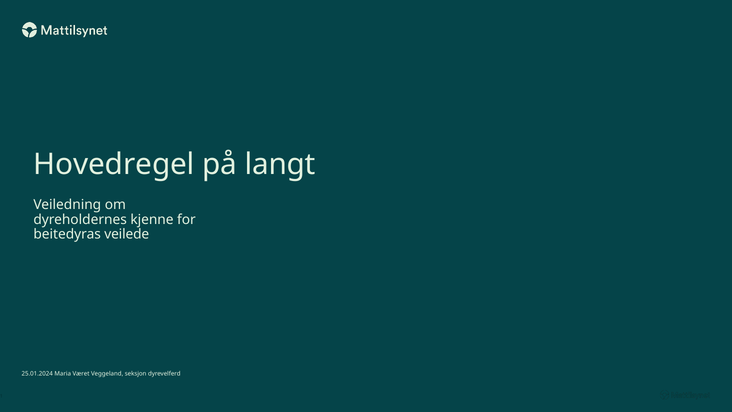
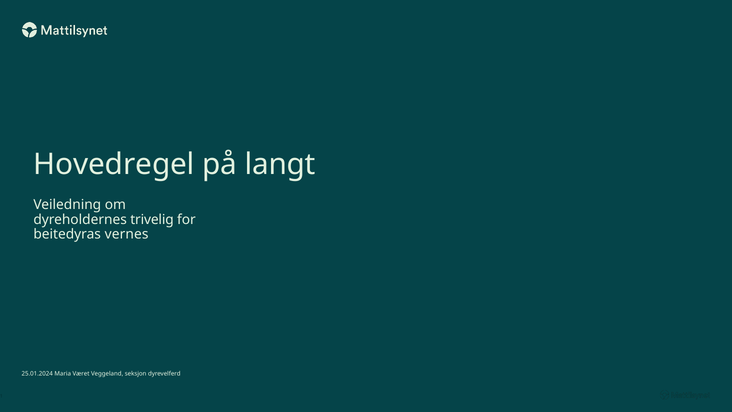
kjenne: kjenne -> trivelig (152, 219)
veilede: veilede -> vernes (127, 234)
